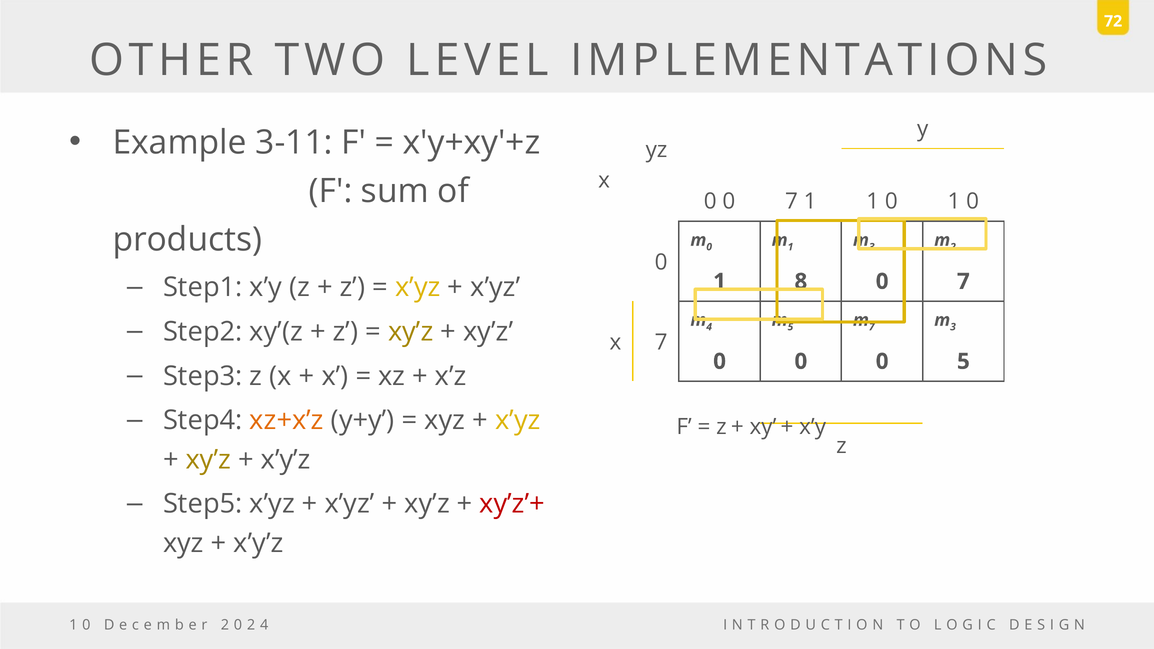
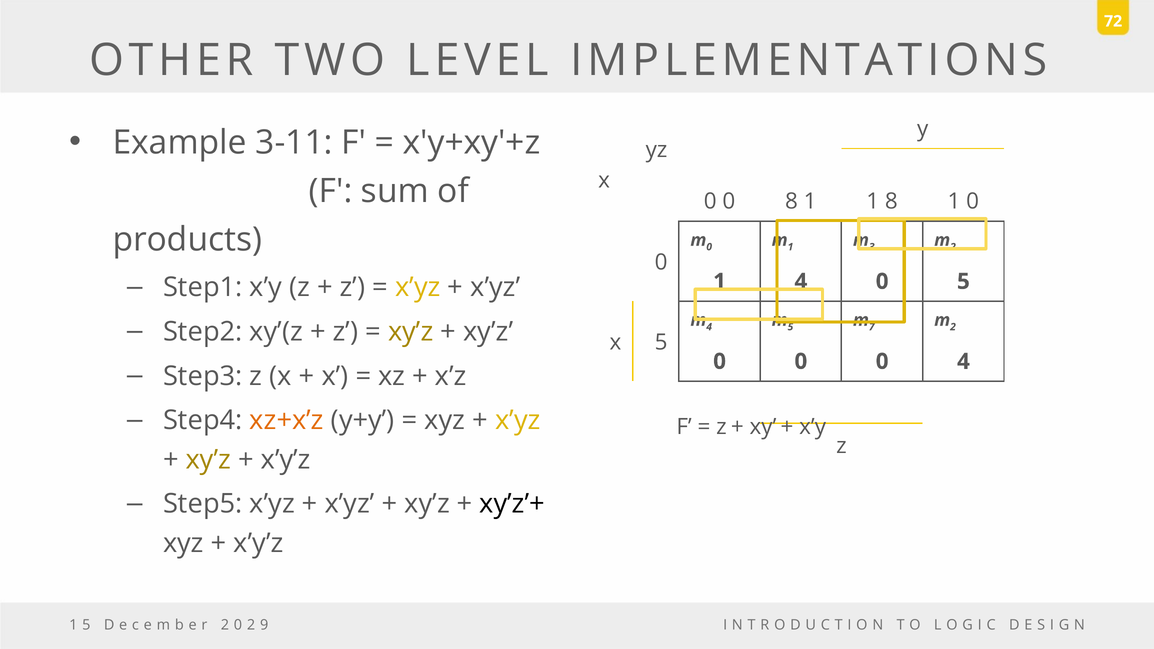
0 0 7: 7 -> 8 (791, 202)
1 1 0: 0 -> 8 (891, 202)
1 8: 8 -> 4 (801, 282)
7: 7 -> 5 (963, 282)
3: 3 -> 2 (953, 327)
x 7: 7 -> 5 (661, 343)
0 5: 5 -> 4 (963, 362)
xy’z’+ colour: red -> black (512, 504)
0: 0 -> 5 (86, 625)
4: 4 -> 9 (264, 625)
